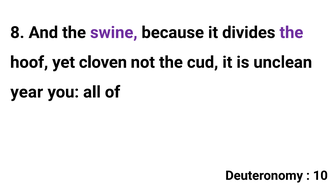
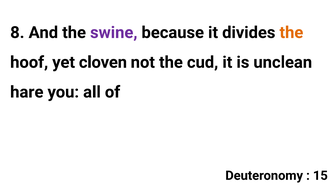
the colour: purple -> orange (291, 33)
year: year -> hare (27, 92)
10: 10 -> 15 (320, 176)
